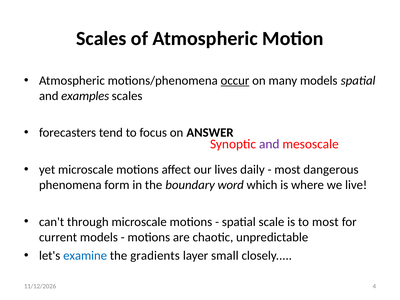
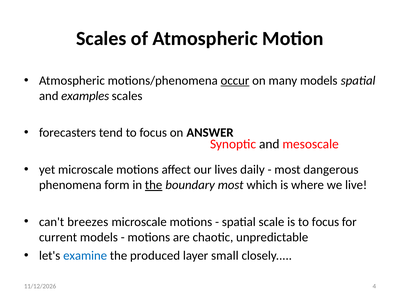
and colour: purple -> black (269, 144)
the underline: none -> present (154, 185)
boundary word: word -> most (231, 185)
through: through -> breezes (88, 222)
is to most: most -> focus (325, 222)
gradients: gradients -> produced (155, 256)
